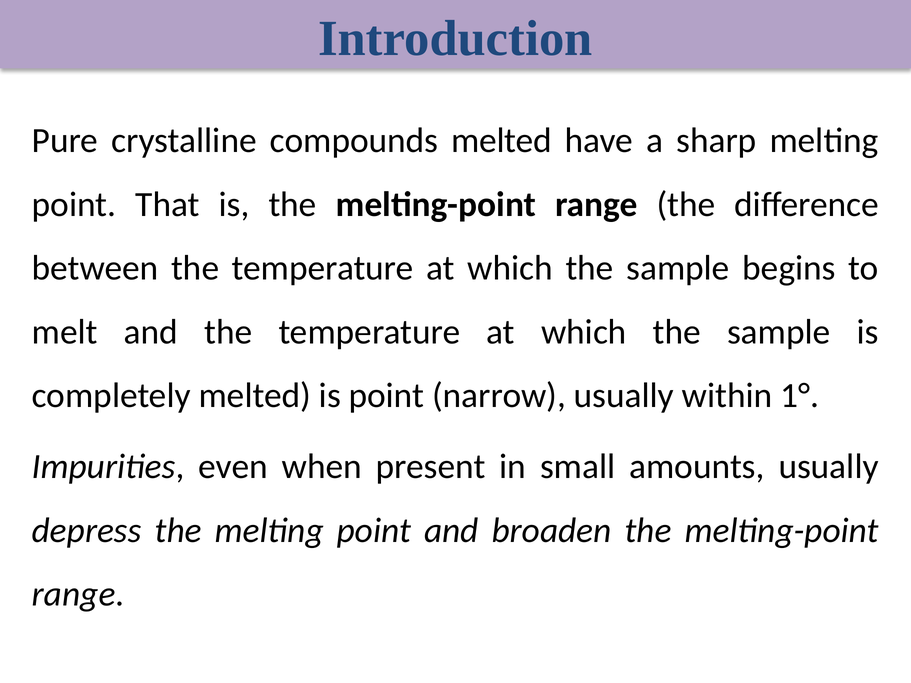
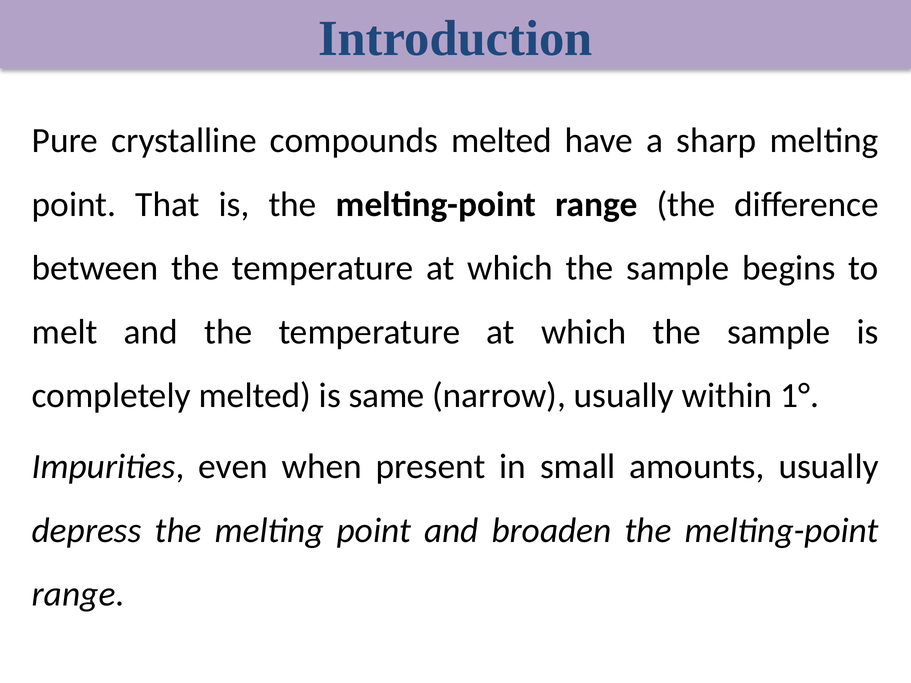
is point: point -> same (387, 396)
